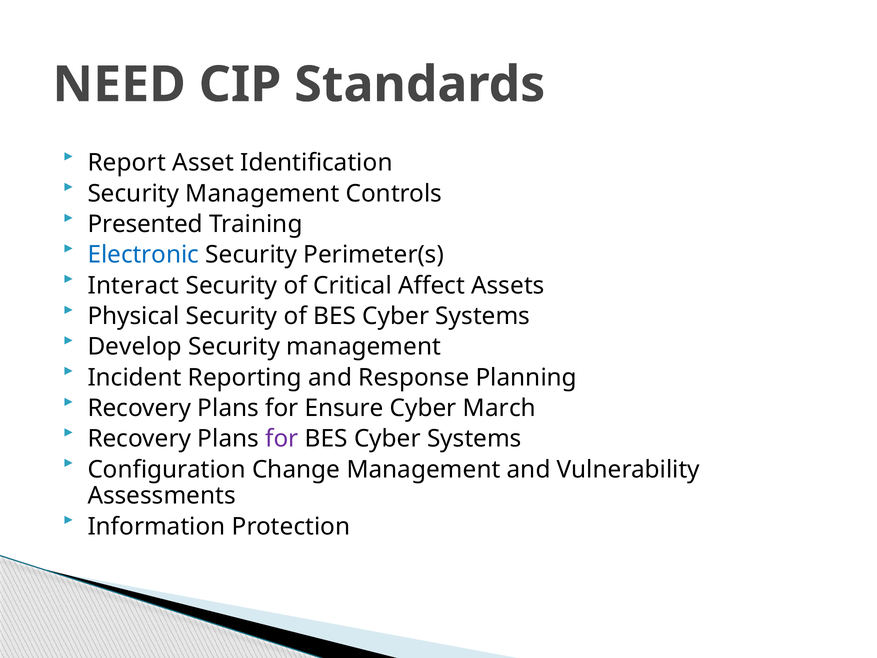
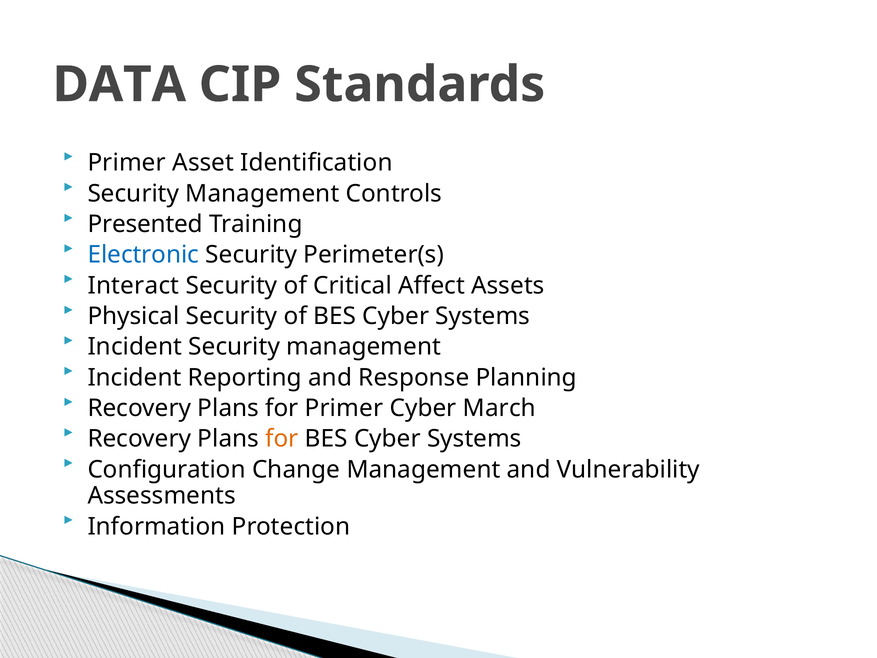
NEED: NEED -> DATA (119, 85)
Report: Report -> Primer (127, 163)
Develop: Develop -> Incident (135, 347)
for Ensure: Ensure -> Primer (344, 408)
for colour: purple -> orange (282, 439)
